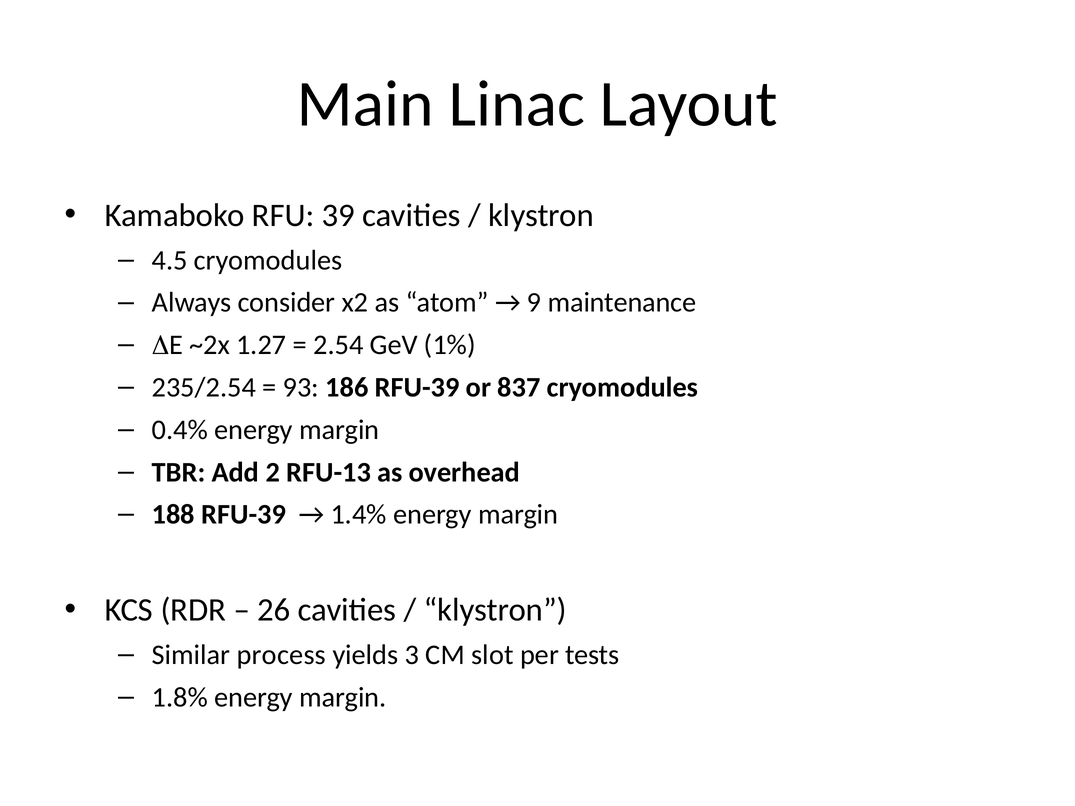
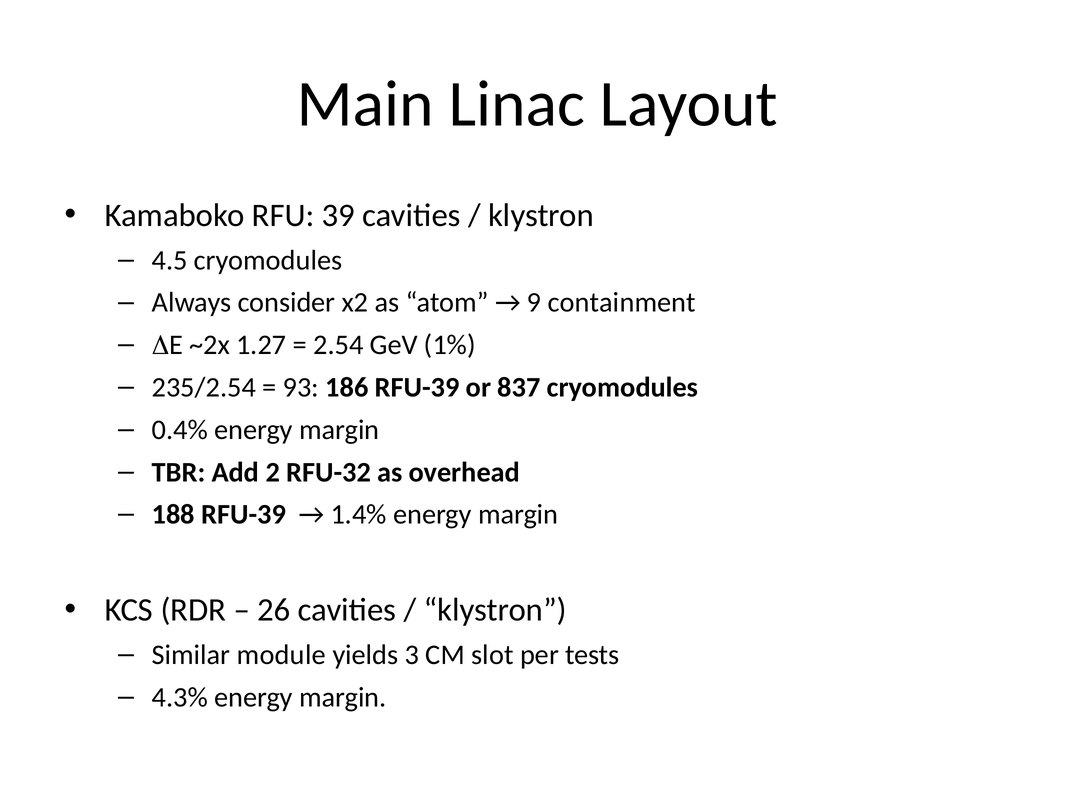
maintenance: maintenance -> containment (622, 303)
RFU-13: RFU-13 -> RFU-32 (329, 472)
process: process -> module (281, 655)
1.8%: 1.8% -> 4.3% (180, 697)
